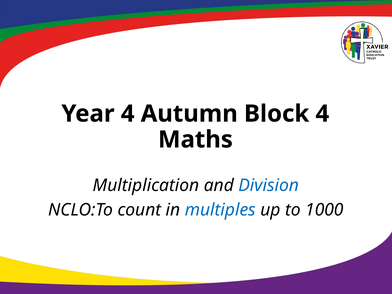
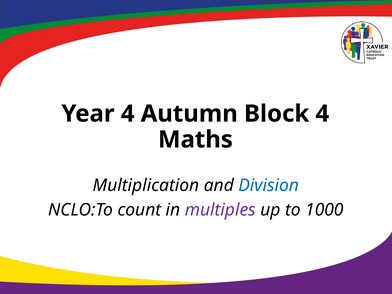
multiples colour: blue -> purple (220, 210)
